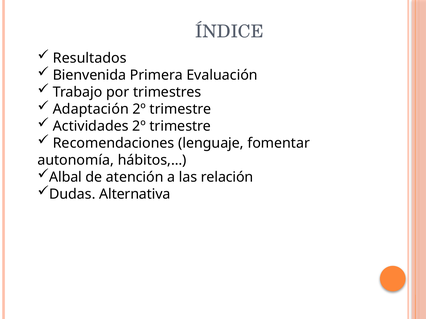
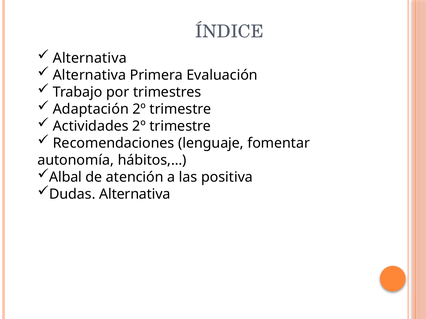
Resultados: Resultados -> Alternativa (90, 58)
Bienvenida: Bienvenida -> Alternativa (89, 75)
relación: relación -> positiva (227, 177)
